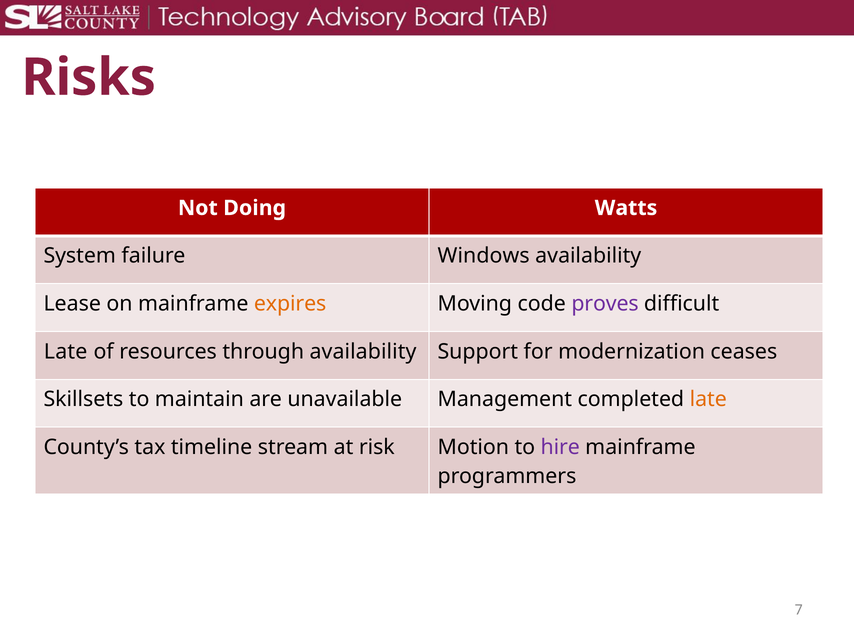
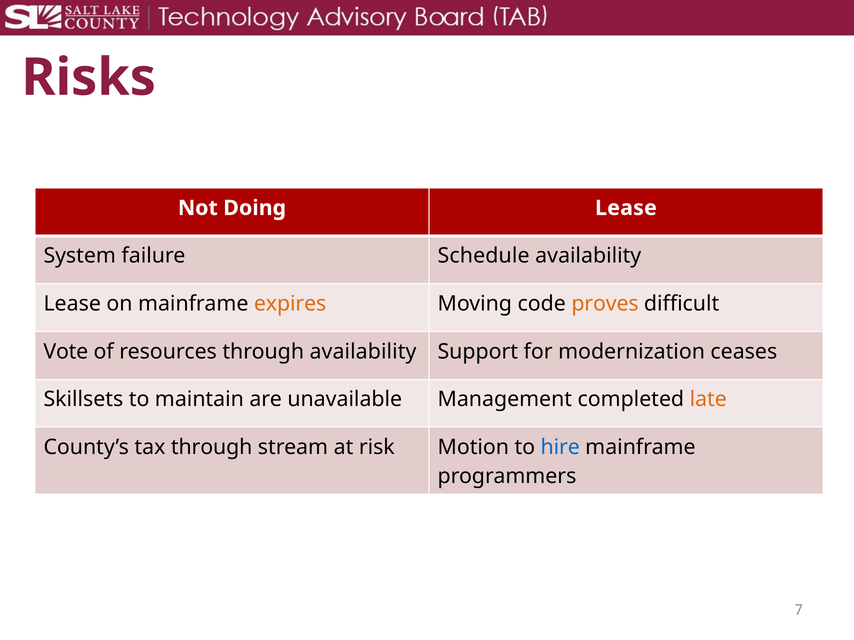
Doing Watts: Watts -> Lease (626, 208)
Windows: Windows -> Schedule (484, 256)
proves colour: purple -> orange (605, 304)
Late: Late -> Vote (66, 352)
tax timeline: timeline -> through (212, 448)
hire colour: purple -> blue (560, 448)
